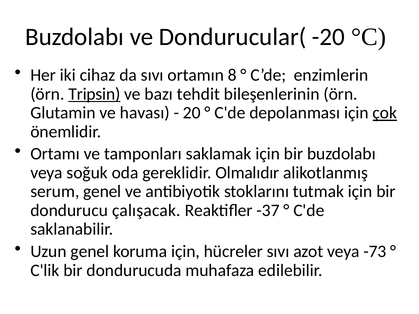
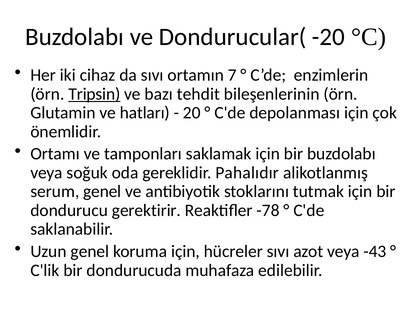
8: 8 -> 7 (232, 75)
havası: havası -> hatları (145, 113)
çok underline: present -> none (385, 113)
Olmalıdır: Olmalıdır -> Pahalıdır (247, 173)
çalışacak: çalışacak -> gerektirir (146, 211)
-37: -37 -> -78 (268, 211)
-73: -73 -> -43 (375, 252)
